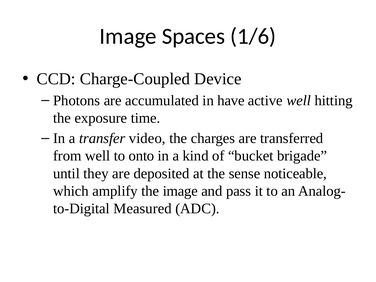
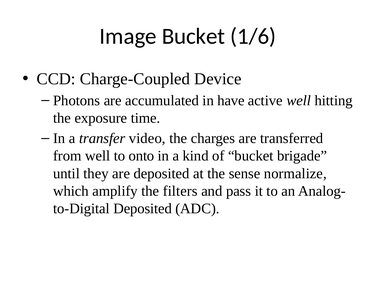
Image Spaces: Spaces -> Bucket (193, 36)
noticeable: noticeable -> normalize (295, 173)
the image: image -> filters (180, 191)
Measured: Measured -> Deposited (143, 208)
